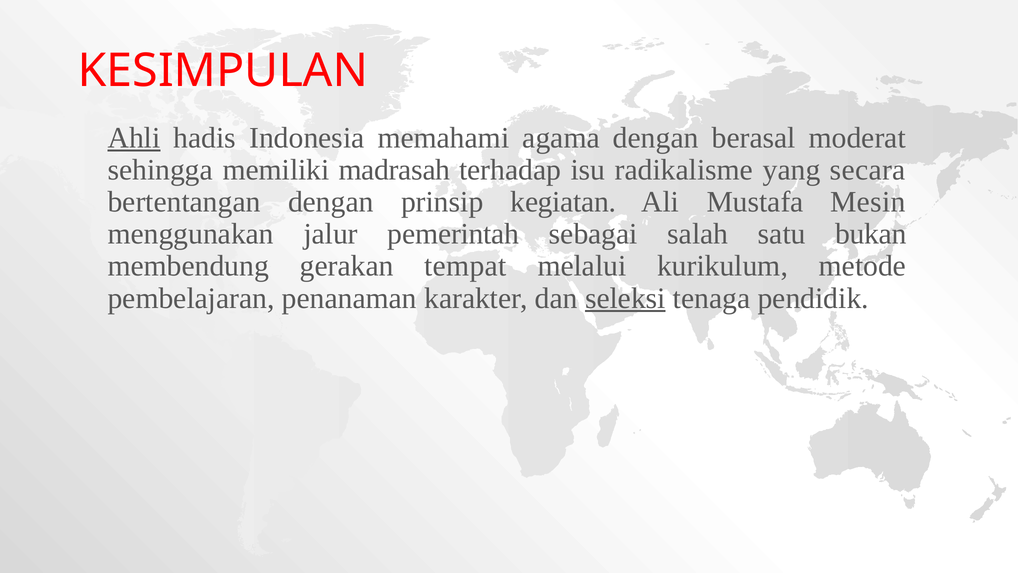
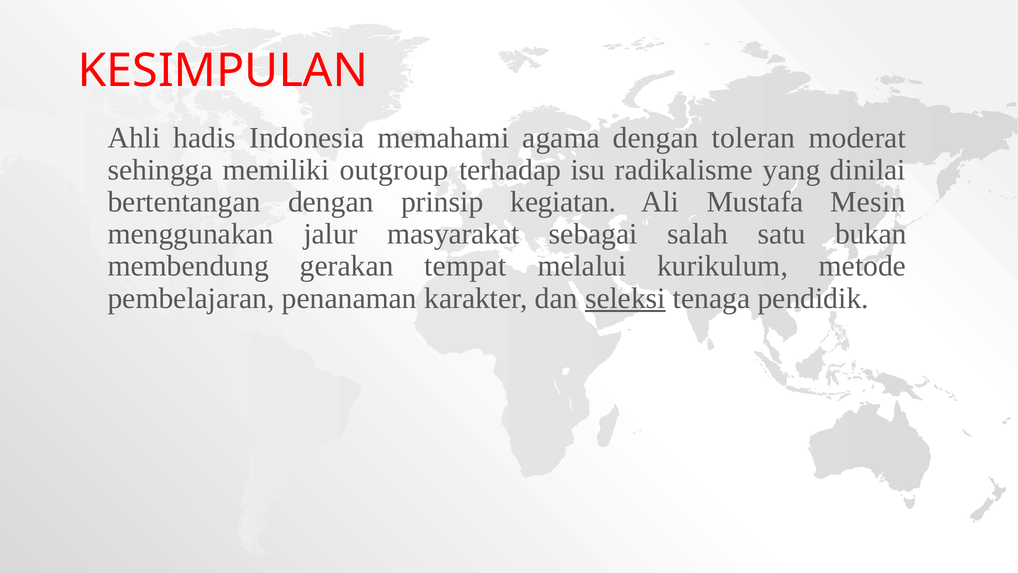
Ahli underline: present -> none (134, 138)
berasal: berasal -> toleran (754, 138)
madrasah: madrasah -> outgroup (394, 170)
secara: secara -> dinilai (868, 170)
pemerintah: pemerintah -> masyarakat (453, 234)
